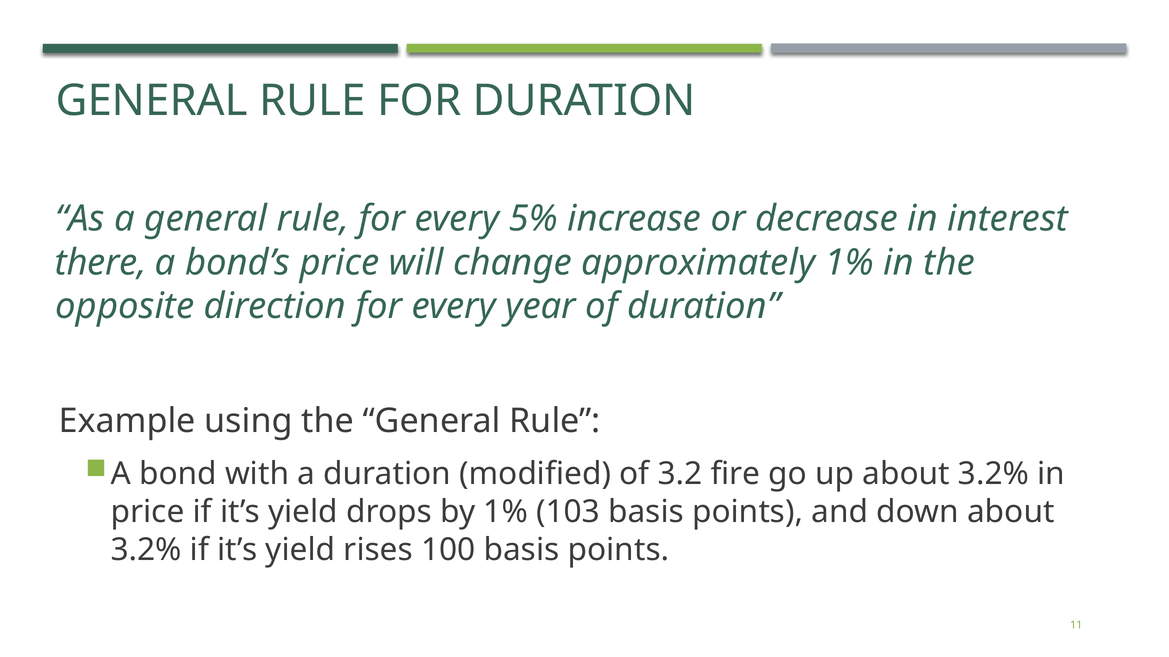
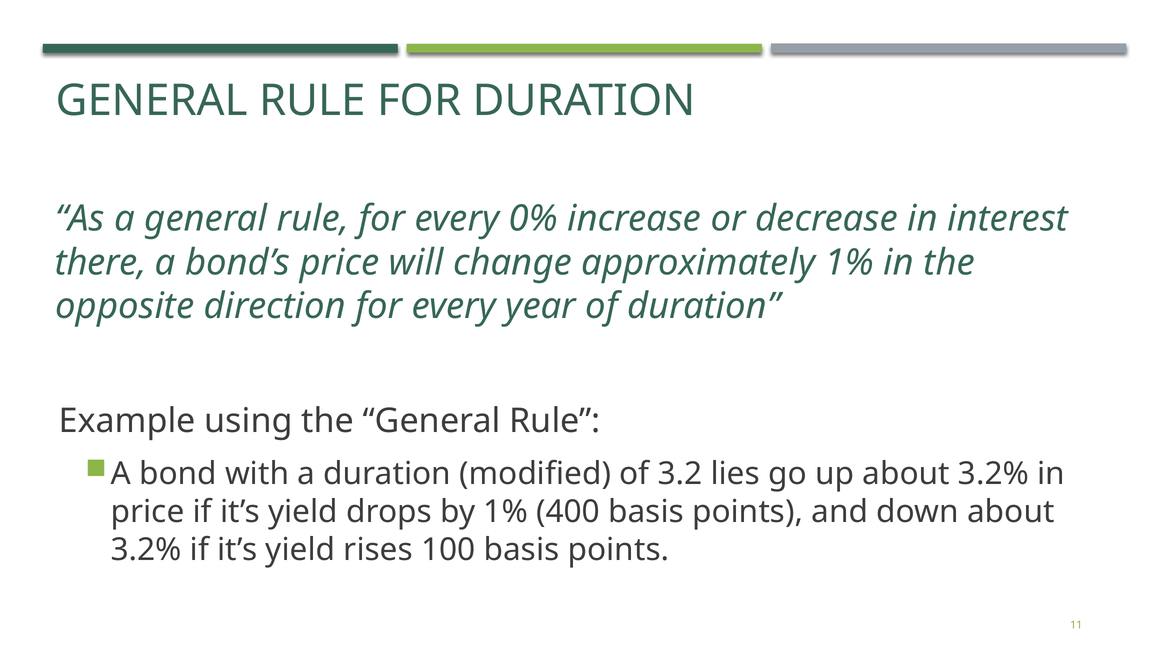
5%: 5% -> 0% (533, 219)
fire: fire -> lies (735, 474)
103: 103 -> 400 (568, 512)
